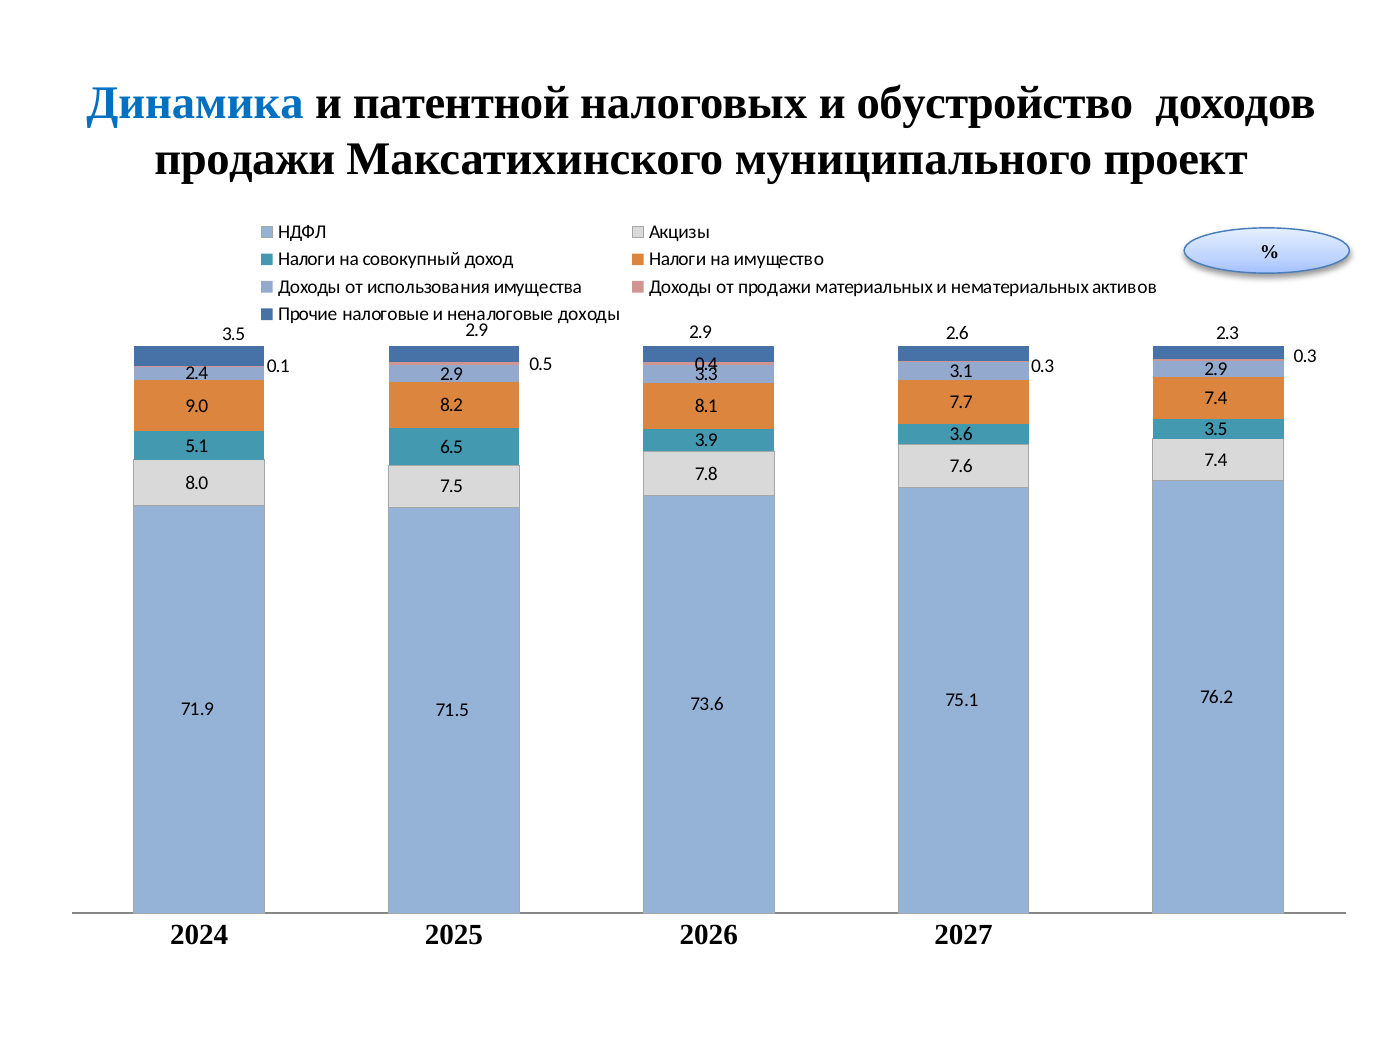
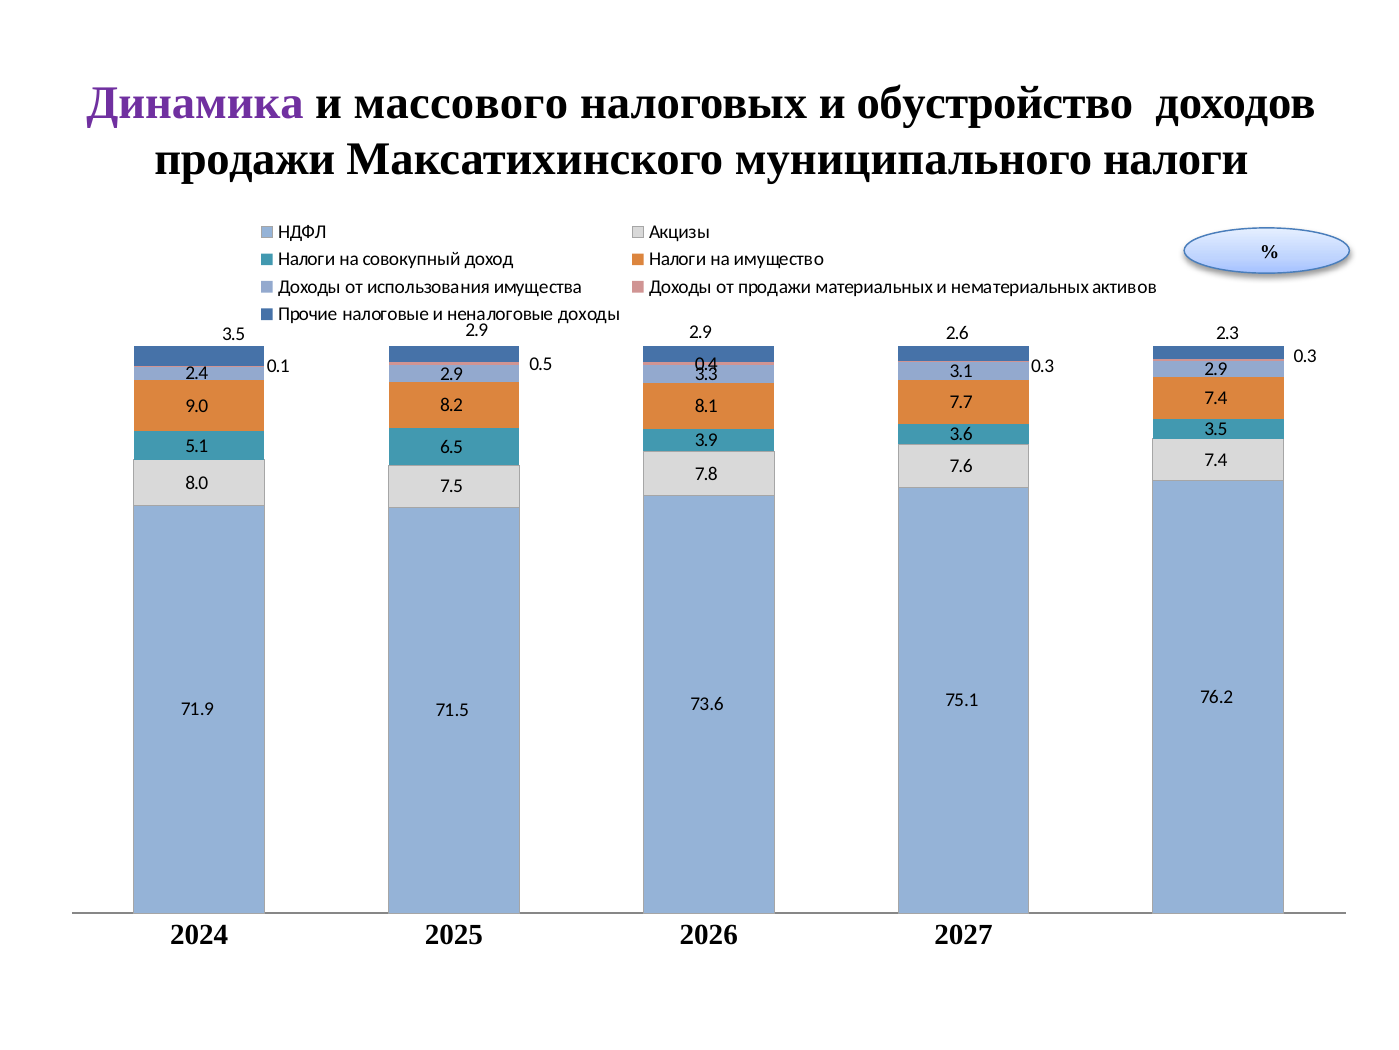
Динамика colour: blue -> purple (195, 103)
патентной: патентной -> массового (461, 103)
муниципального проект: проект -> налоги (1176, 159)
